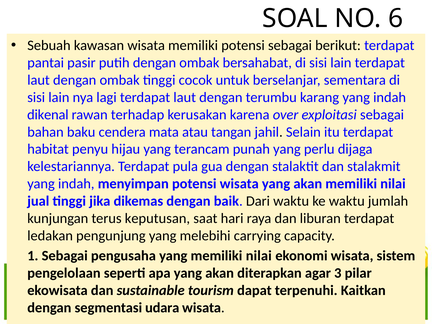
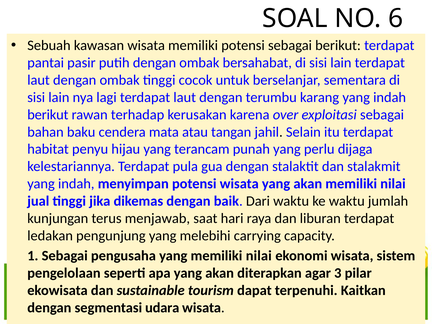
dikenal: dikenal -> berikut (48, 115)
keputusan: keputusan -> menjawab (157, 218)
